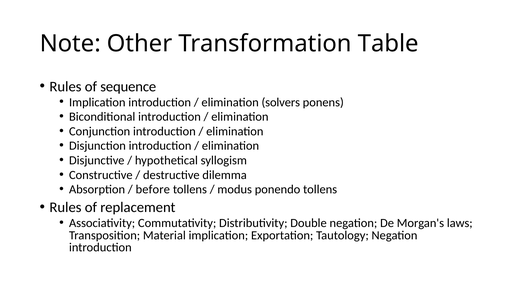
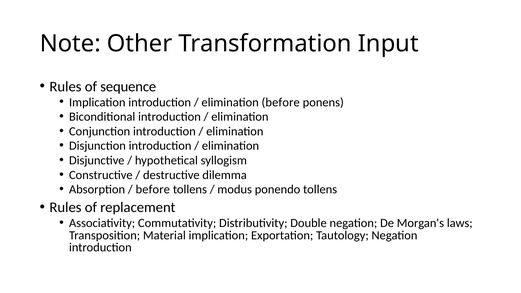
Table: Table -> Input (388, 44)
elimination solvers: solvers -> before (281, 102)
